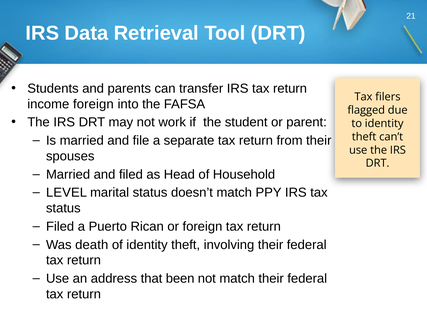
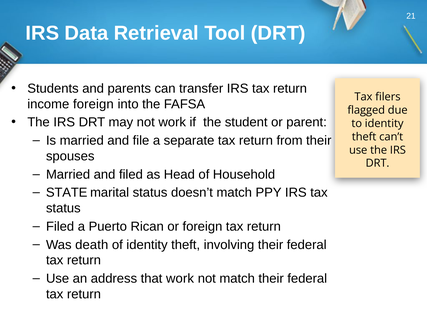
LEVEL: LEVEL -> STATE (67, 193)
that been: been -> work (180, 279)
